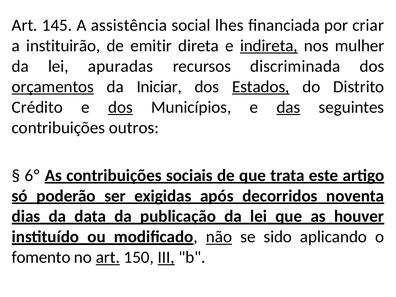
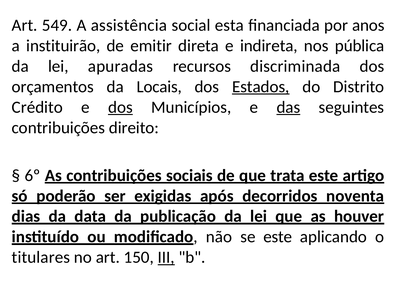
145: 145 -> 549 (57, 25)
lhes: lhes -> esta (229, 25)
criar: criar -> anos (368, 25)
indireta underline: present -> none (269, 46)
mulher: mulher -> pública (360, 46)
orçamentos underline: present -> none (53, 87)
Iniciar: Iniciar -> Locais (159, 87)
outros: outros -> direito (134, 128)
não underline: present -> none (219, 237)
se sido: sido -> este (278, 237)
fomento: fomento -> titulares (41, 257)
art underline: present -> none (108, 257)
